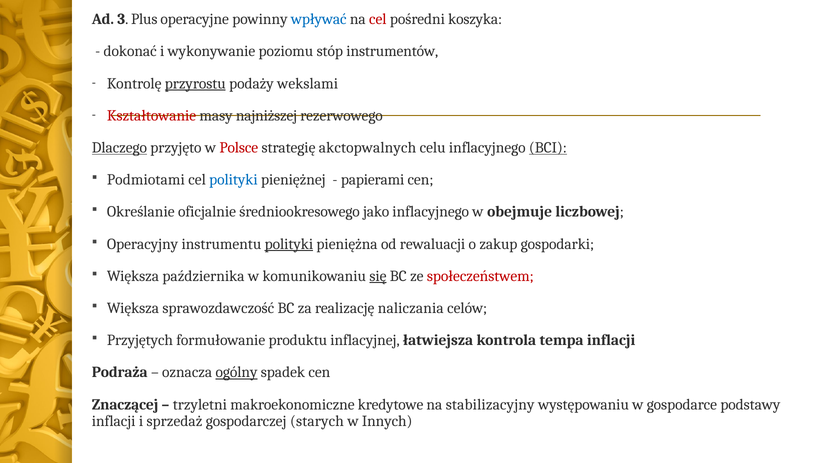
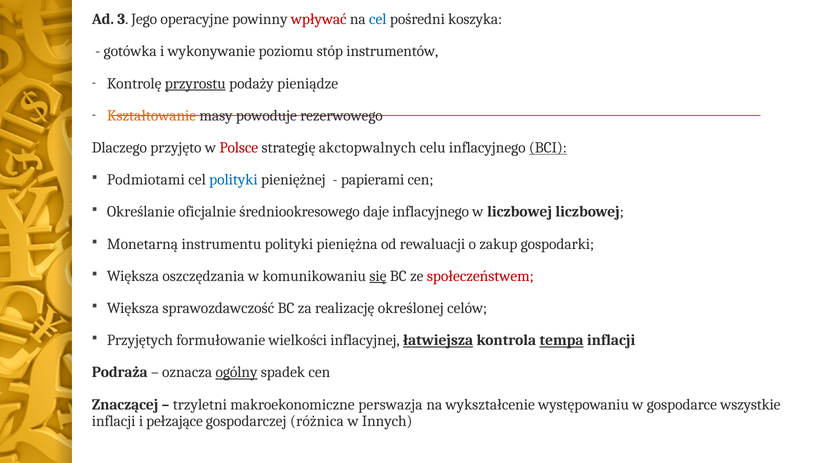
Plus: Plus -> Jego (144, 19)
wpływać colour: blue -> red (319, 19)
cel colour: red -> blue (378, 19)
dokonać: dokonać -> gotówka (130, 51)
wekslami: wekslami -> pieniądze (308, 83)
Kształtowanie colour: red -> orange (151, 115)
najniższej: najniższej -> powoduje (266, 115)
Dlaczego underline: present -> none (119, 147)
jako: jako -> daje (376, 212)
w obejmuje: obejmuje -> liczbowej (520, 212)
Operacyjny: Operacyjny -> Monetarną (143, 244)
polityki underline: present -> none (289, 244)
października: października -> oszczędzania (204, 276)
naliczania: naliczania -> określonej (411, 308)
produktu: produktu -> wielkości (298, 340)
łatwiejsza underline: none -> present (438, 340)
tempa underline: none -> present (562, 340)
kredytowe: kredytowe -> perswazja (390, 404)
stabilizacyjny: stabilizacyjny -> wykształcenie (490, 404)
podstawy: podstawy -> wszystkie (750, 404)
sprzedaż: sprzedaż -> pełzające (175, 421)
starych: starych -> różnica (317, 421)
